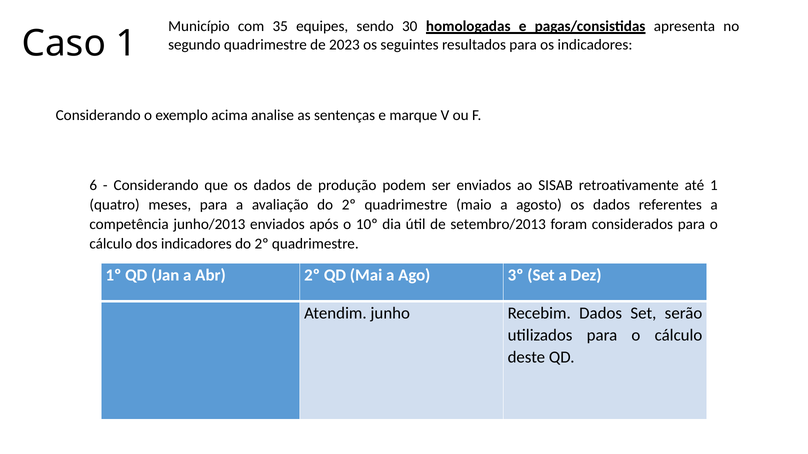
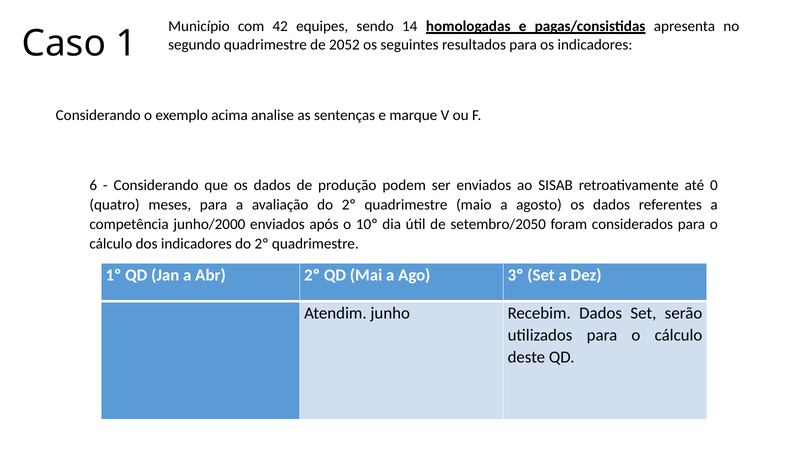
35: 35 -> 42 (280, 26)
30: 30 -> 14 (410, 26)
2023: 2023 -> 2052 (344, 45)
até 1: 1 -> 0 (714, 185)
junho/2013: junho/2013 -> junho/2000 (209, 224)
setembro/2013: setembro/2013 -> setembro/2050 (498, 224)
